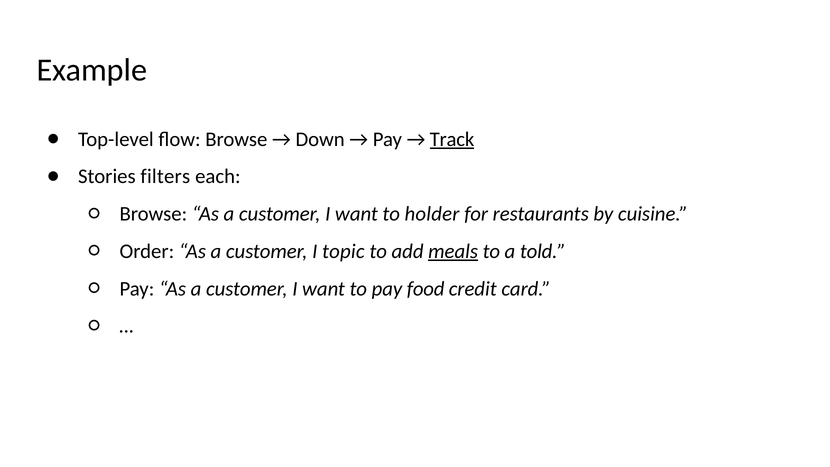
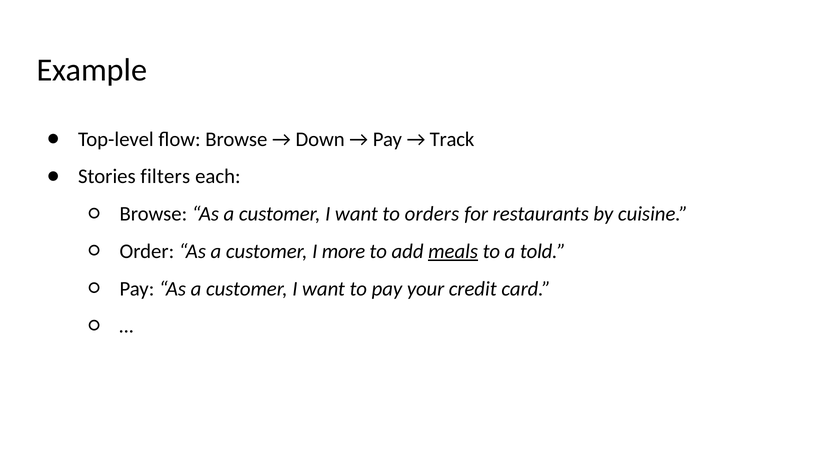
Track underline: present -> none (452, 139)
holder: holder -> orders (432, 214)
topic: topic -> more (343, 251)
food: food -> your (426, 289)
